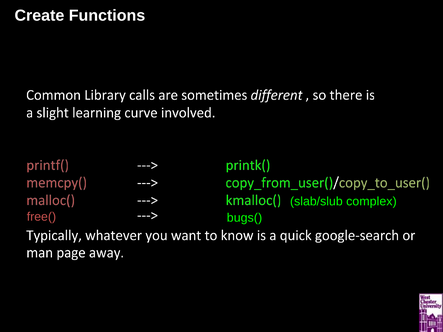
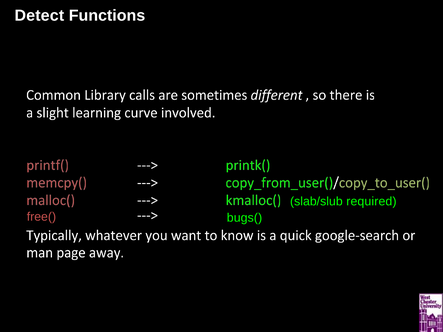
Create: Create -> Detect (39, 16)
complex: complex -> required (371, 201)
